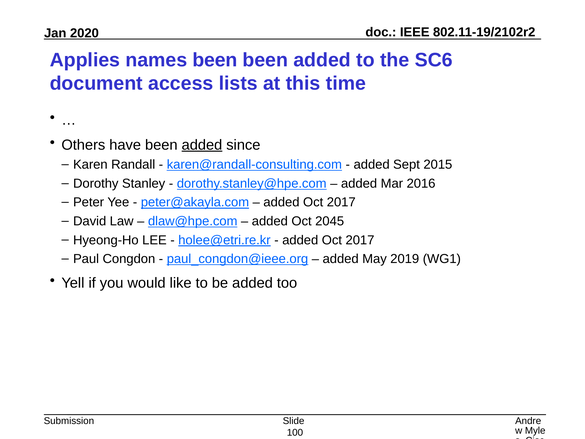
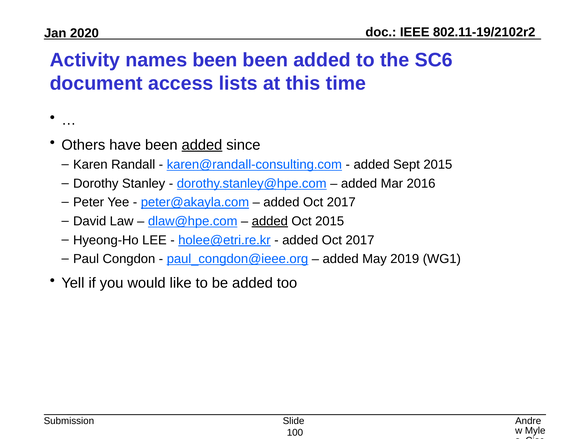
Applies: Applies -> Activity (85, 60)
added underline: none -> present (270, 221)
Oct 2045: 2045 -> 2015 (330, 221)
